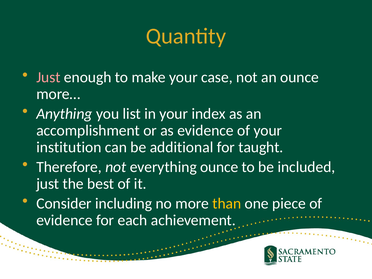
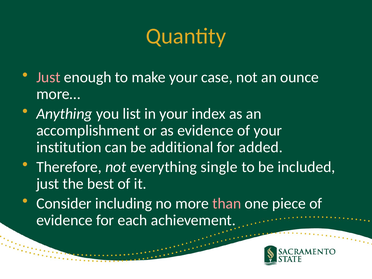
taught: taught -> added (261, 147)
everything ounce: ounce -> single (219, 167)
than colour: yellow -> pink (227, 203)
